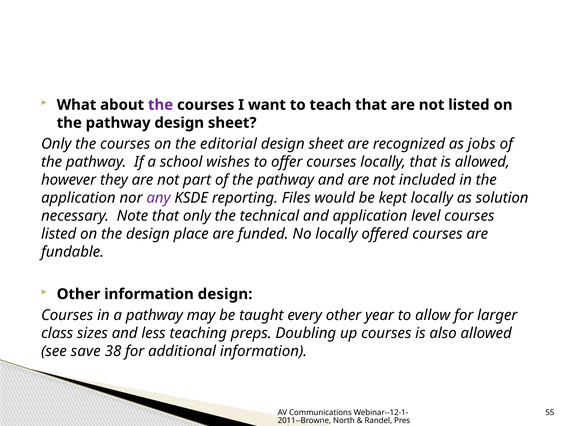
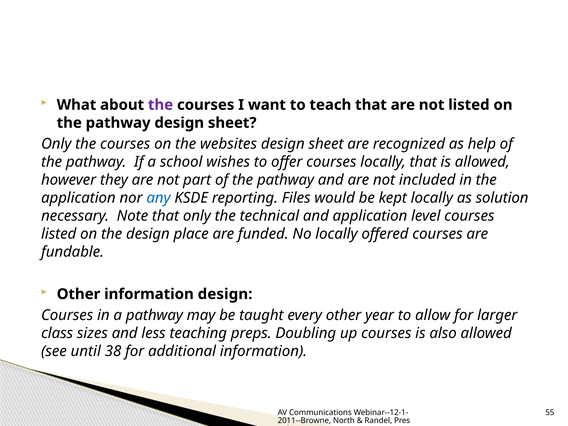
editorial: editorial -> websites (229, 144)
jobs: jobs -> help (482, 144)
any colour: purple -> blue (158, 198)
save: save -> until (86, 351)
